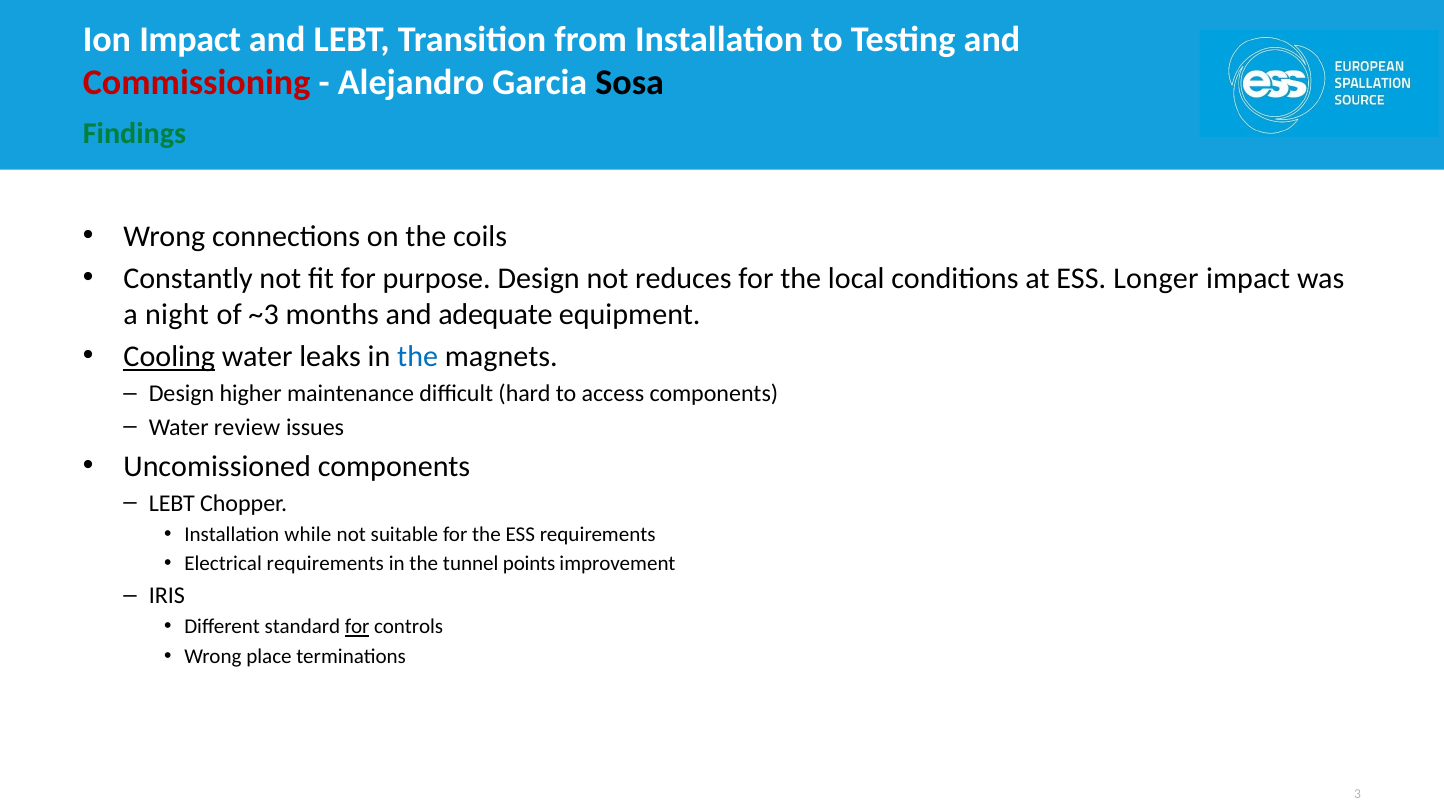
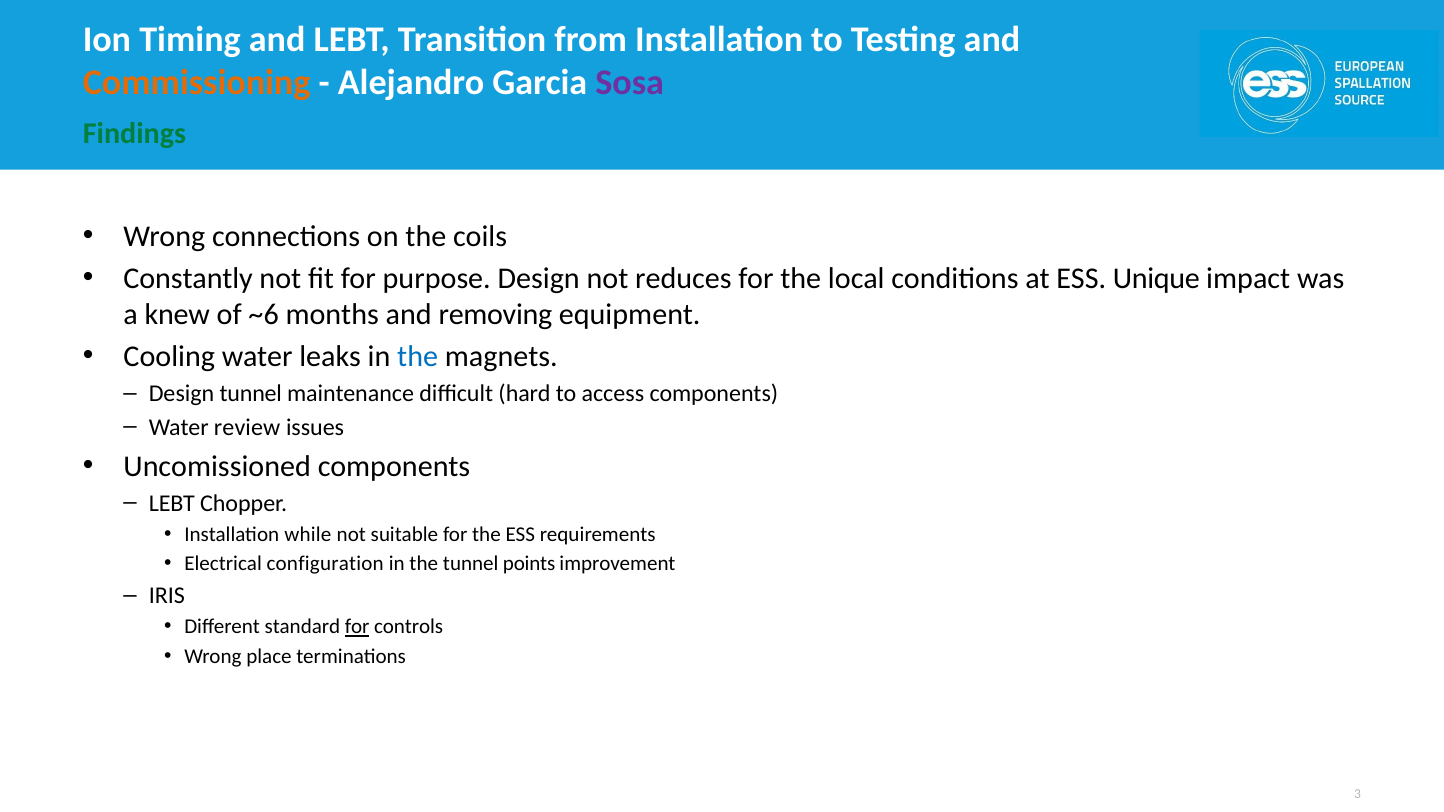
Ion Impact: Impact -> Timing (190, 40)
Commissioning colour: red -> orange (197, 83)
Sosa colour: black -> purple (630, 83)
Longer: Longer -> Unique (1156, 279)
night: night -> knew (177, 315)
~3: ~3 -> ~6 (264, 315)
adequate: adequate -> removing (495, 315)
Cooling underline: present -> none (169, 357)
Design higher: higher -> tunnel (251, 394)
Electrical requirements: requirements -> configuration (325, 564)
